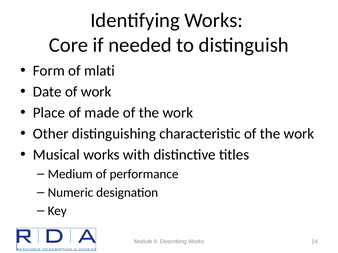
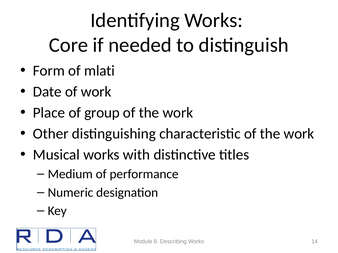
made: made -> group (102, 113)
